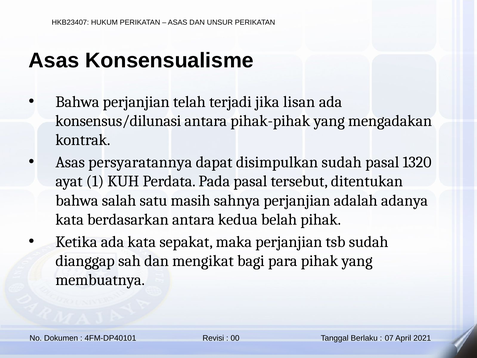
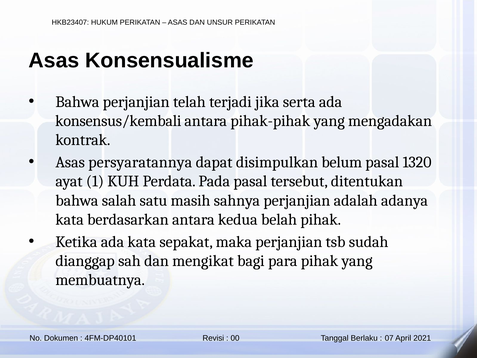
lisan: lisan -> serta (299, 102)
konsensus/dilunasi: konsensus/dilunasi -> konsensus/kembali (118, 121)
disimpulkan sudah: sudah -> belum (342, 162)
